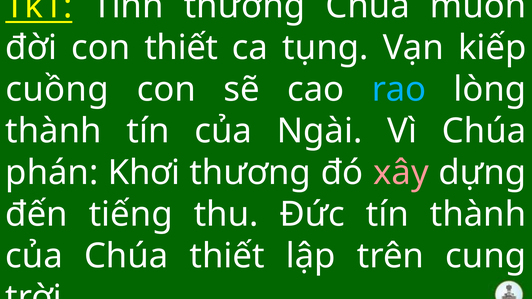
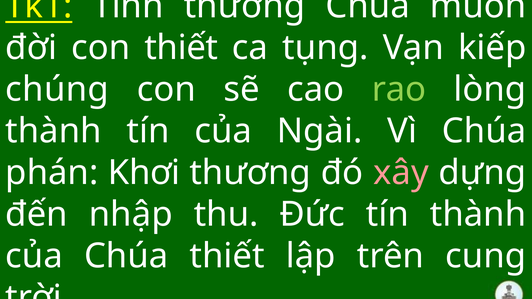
cuồng: cuồng -> chúng (57, 90)
rao colour: light blue -> light green (399, 90)
tiếng: tiếng -> nhập (131, 215)
